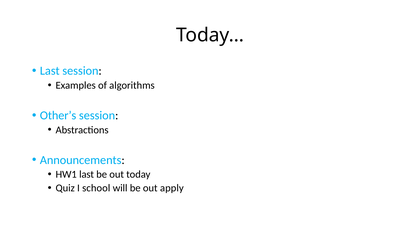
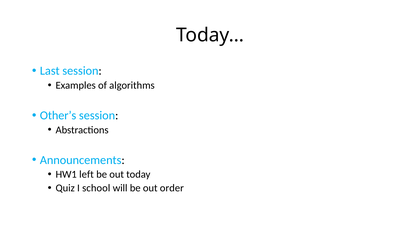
HW1 last: last -> left (87, 175)
apply: apply -> order (172, 188)
